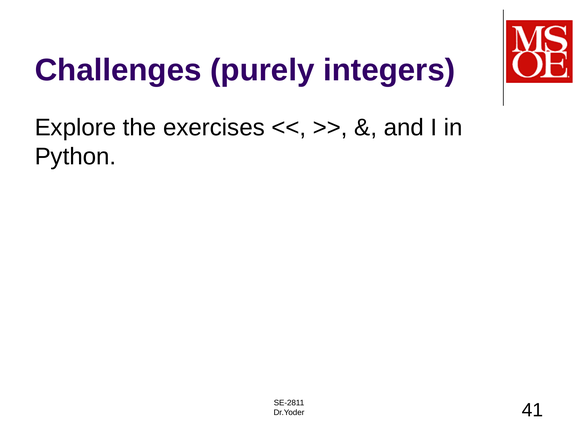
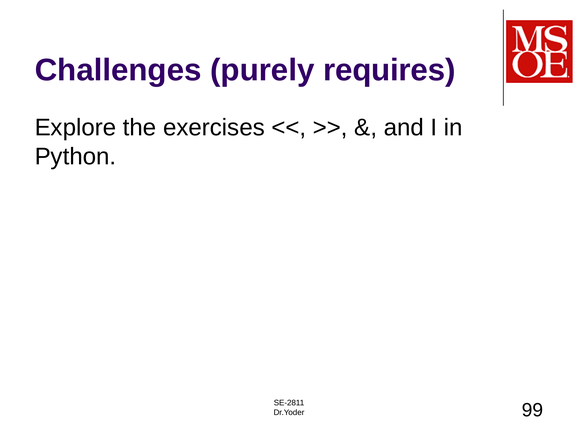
integers: integers -> requires (389, 70)
41: 41 -> 99 (533, 411)
